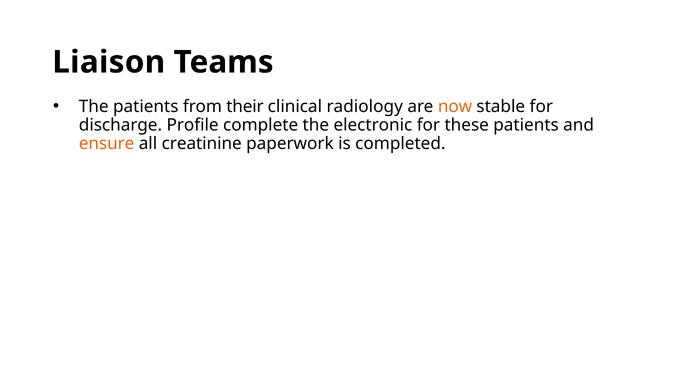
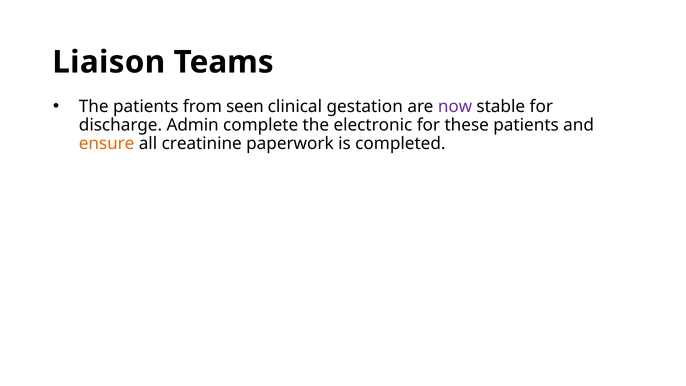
their: their -> seen (245, 106)
radiology: radiology -> gestation (365, 106)
now colour: orange -> purple (455, 106)
Profile: Profile -> Admin (193, 125)
